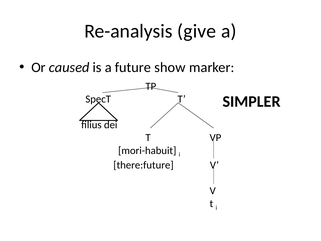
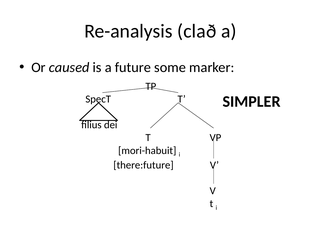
give: give -> clað (197, 31)
show: show -> some (170, 67)
